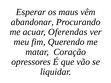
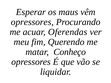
abandonar: abandonar -> opressores (32, 22)
Coração: Coração -> Conheço (70, 52)
